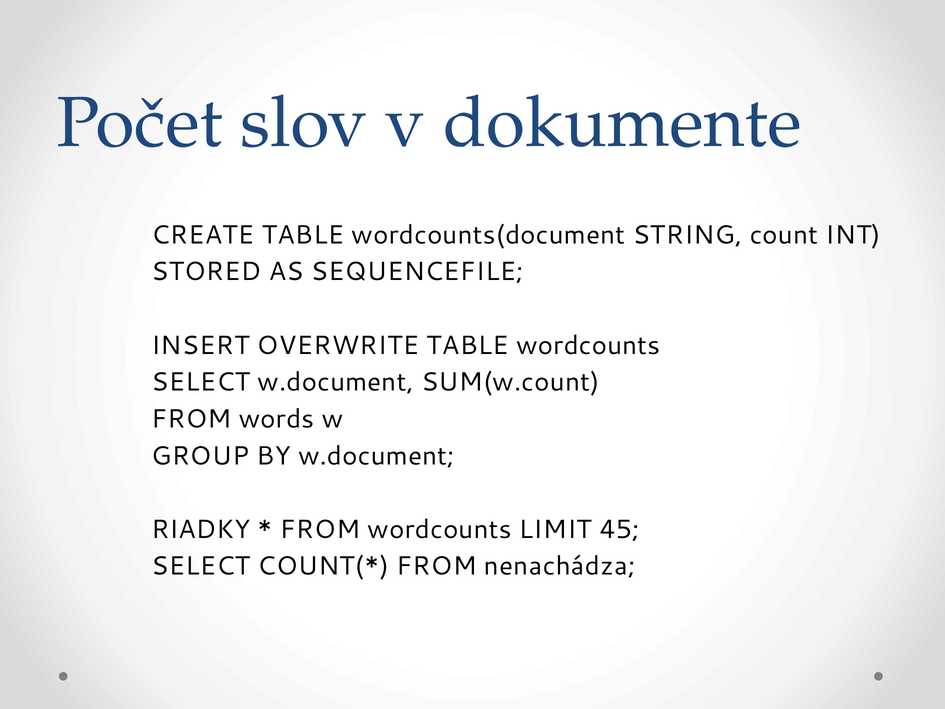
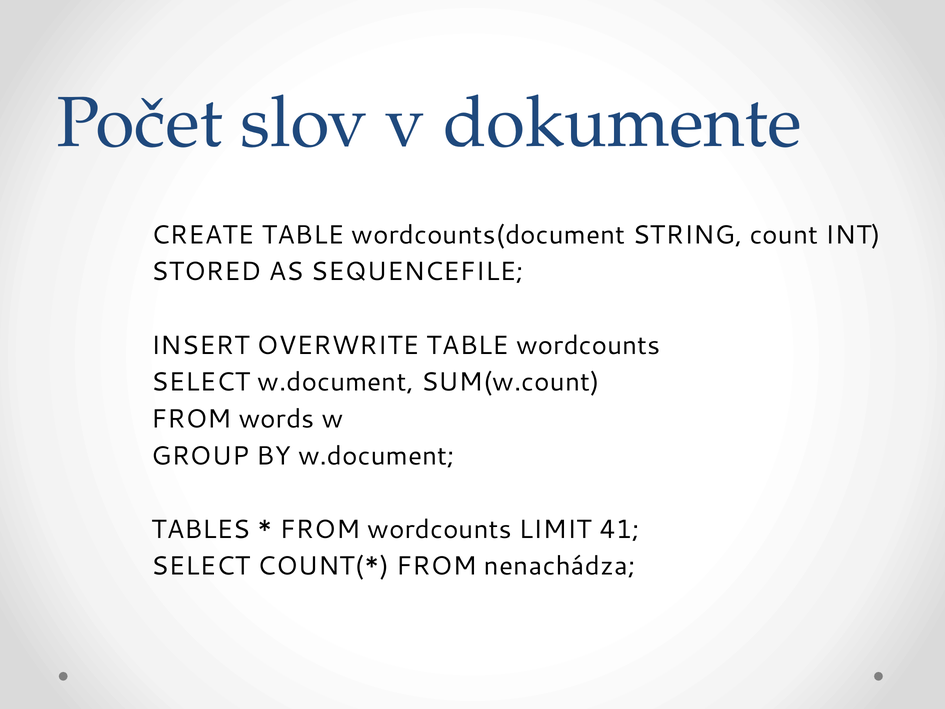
RIADKY: RIADKY -> TABLES (201, 529)
45: 45 -> 41 (619, 529)
